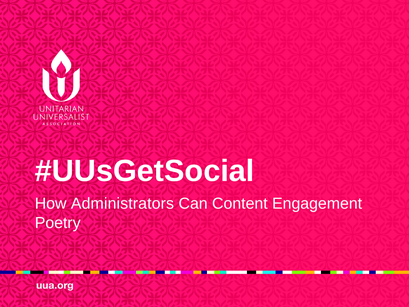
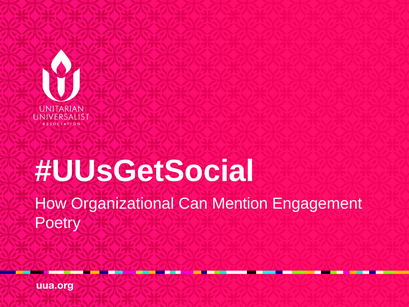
Administrators: Administrators -> Organizational (122, 204)
Content: Content -> Mention (240, 204)
